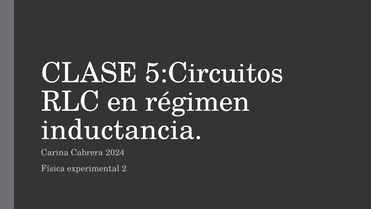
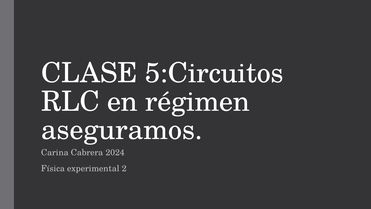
inductancia: inductancia -> aseguramos (122, 130)
